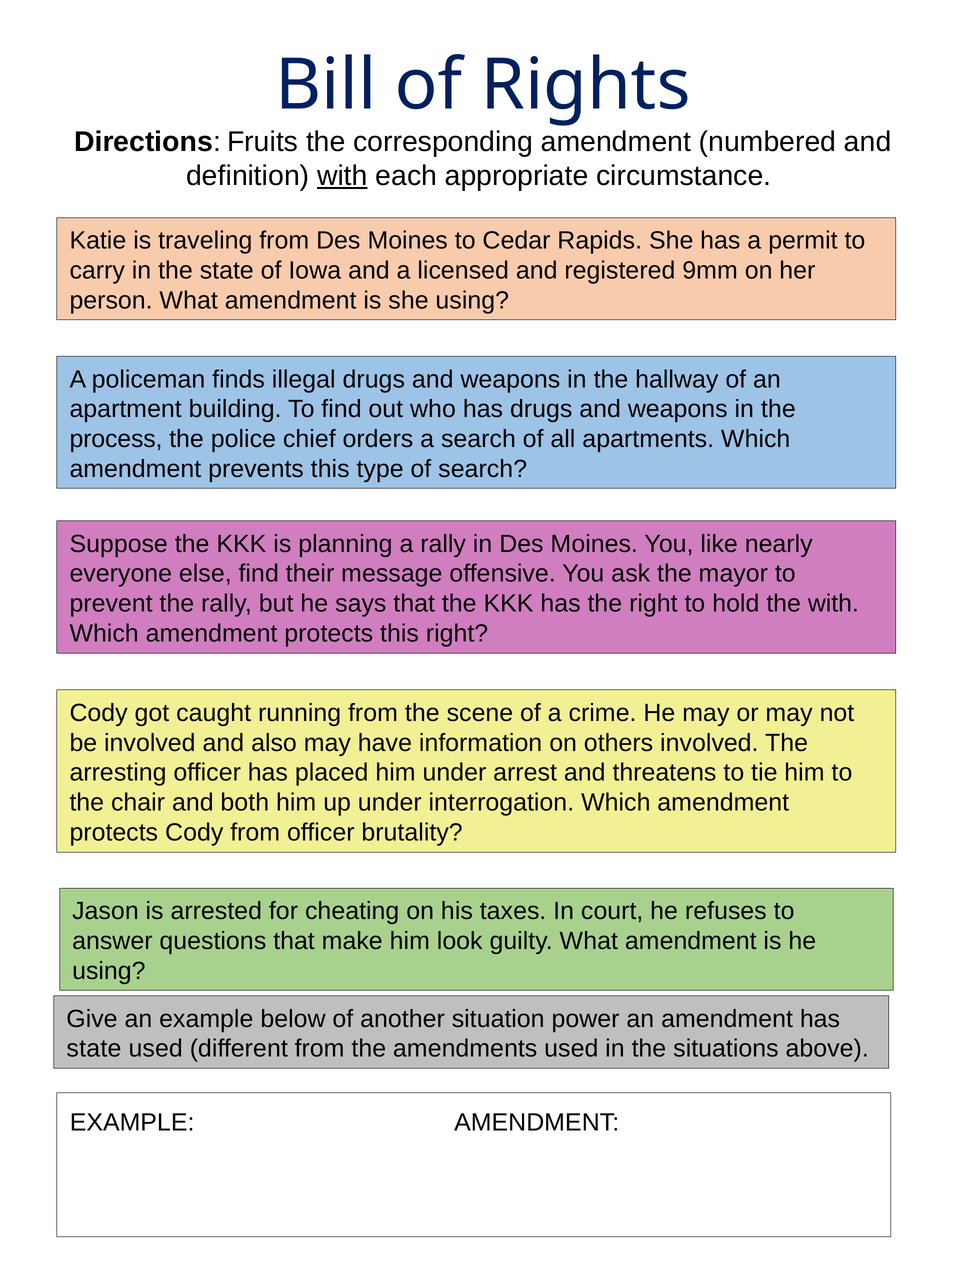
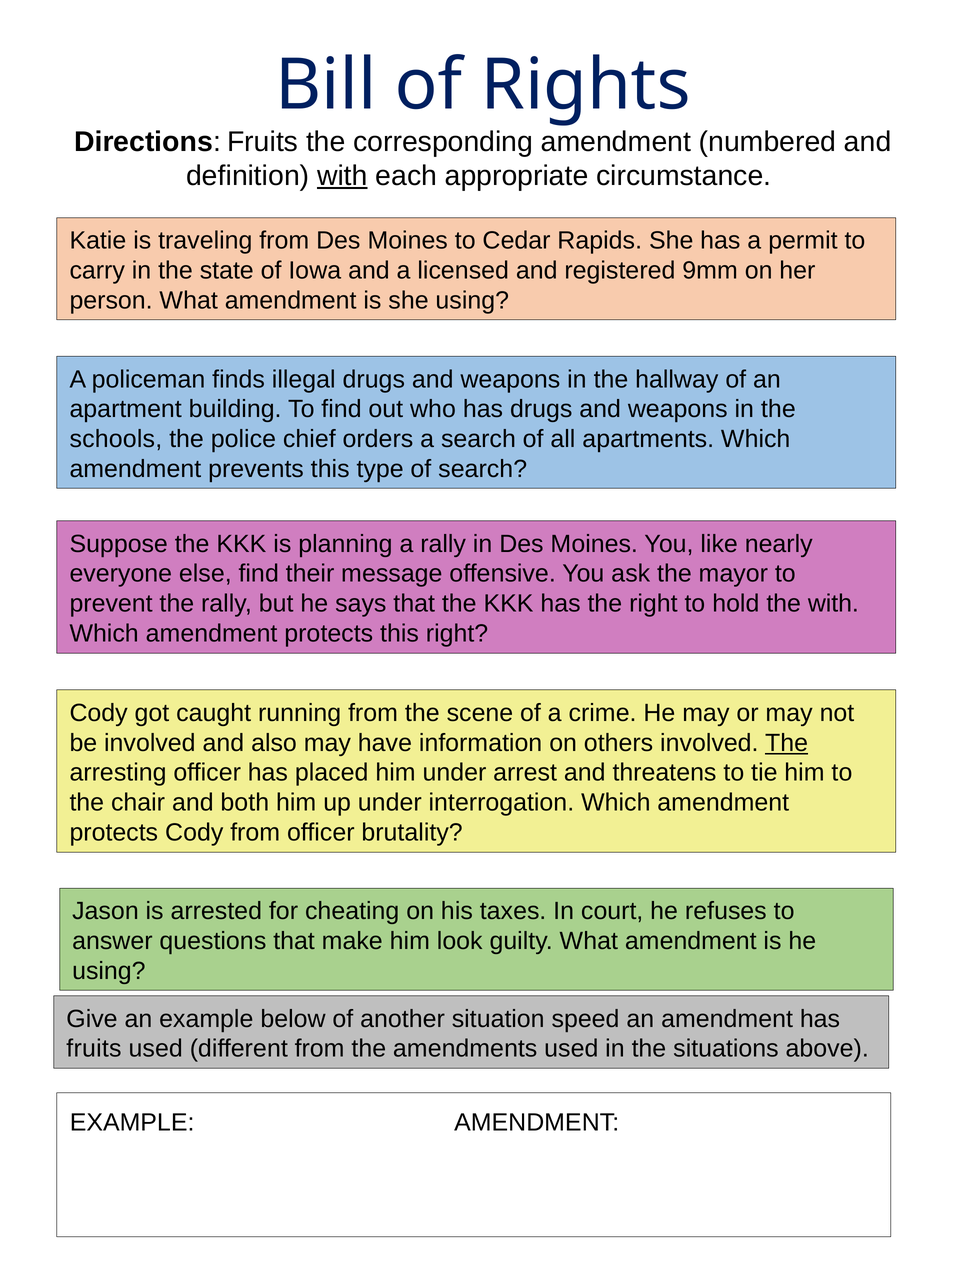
process: process -> schools (116, 439)
The underline: none -> present (787, 743)
power: power -> speed (586, 1019)
state: state -> fruits (94, 1049)
